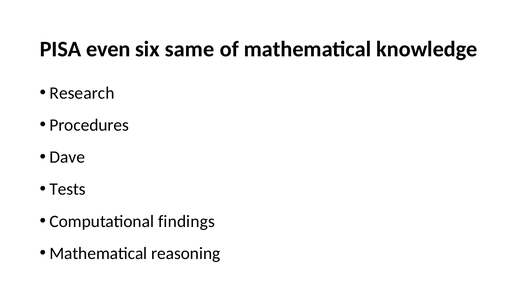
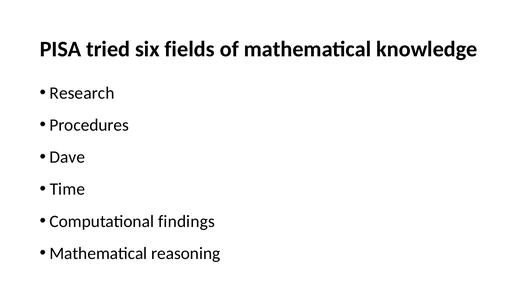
even: even -> tried (108, 49)
same: same -> fields (190, 49)
Tests: Tests -> Time (67, 189)
